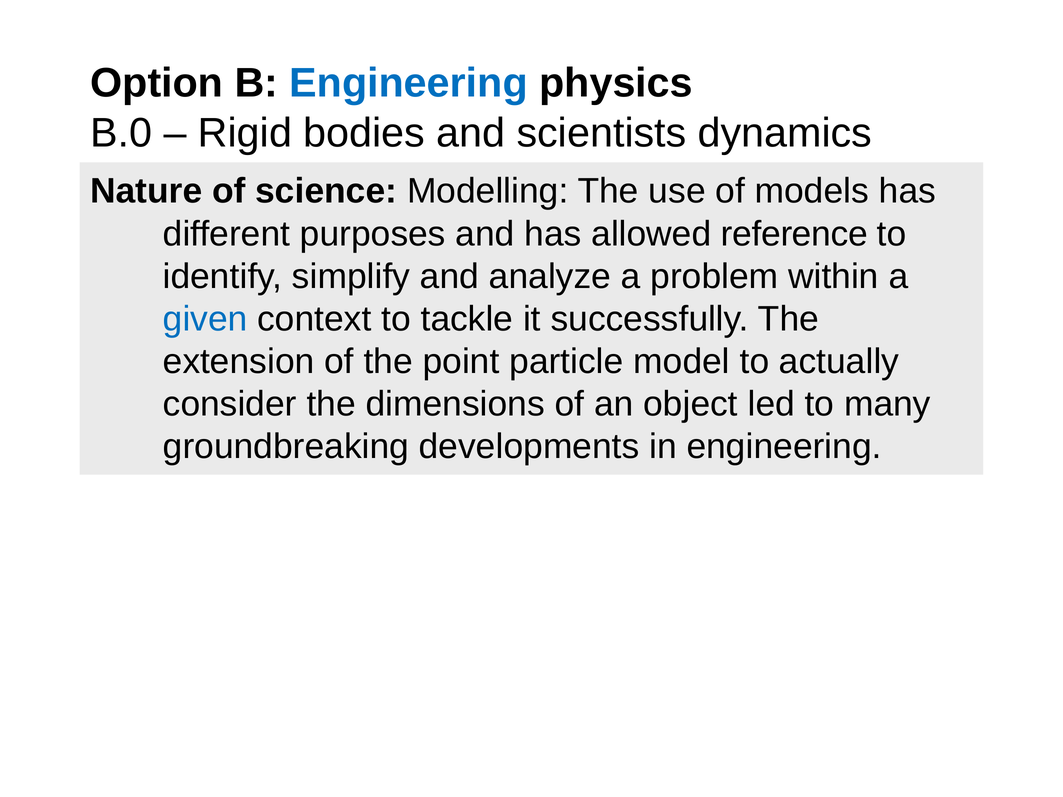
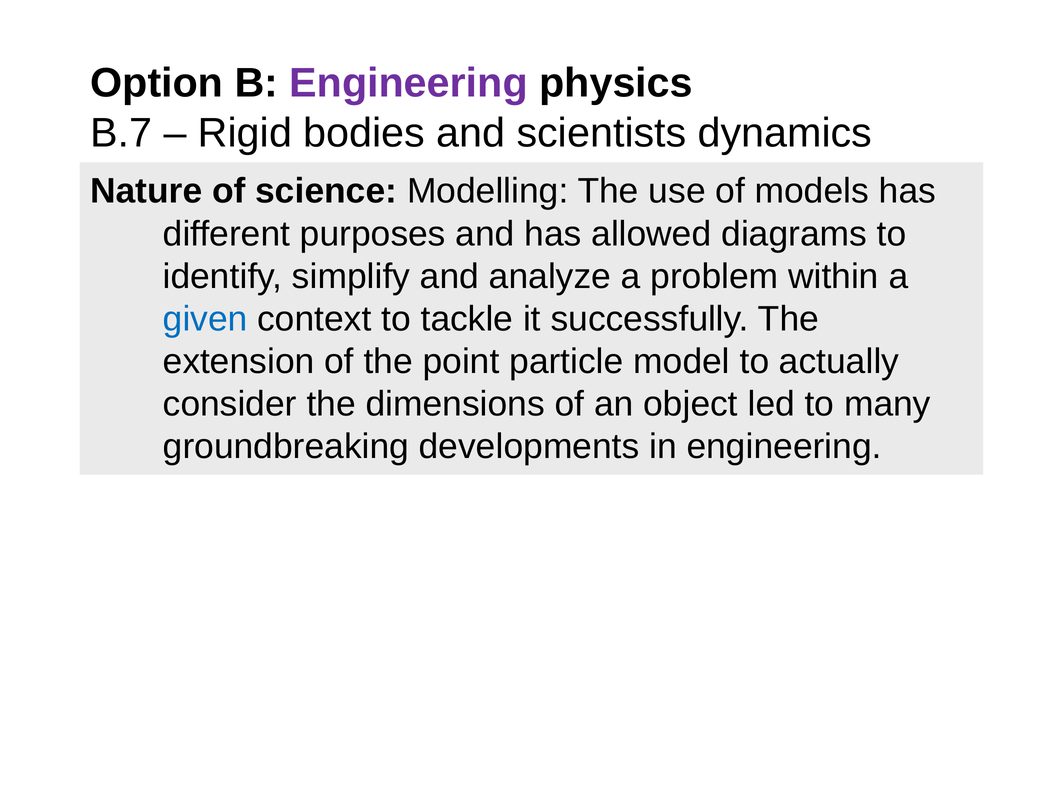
Engineering colour: blue -> purple (409, 83)
B.0: B.0 -> B.7 (121, 133)
reference: reference -> diagrams (794, 234)
